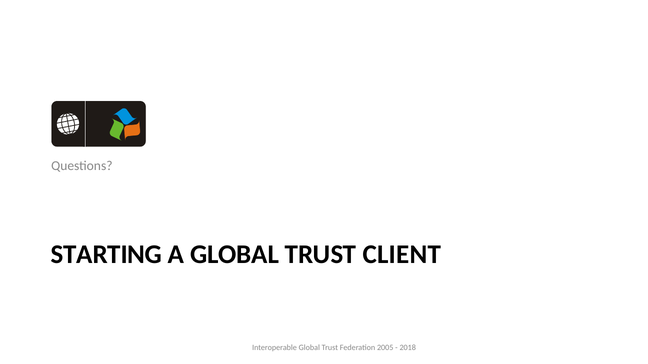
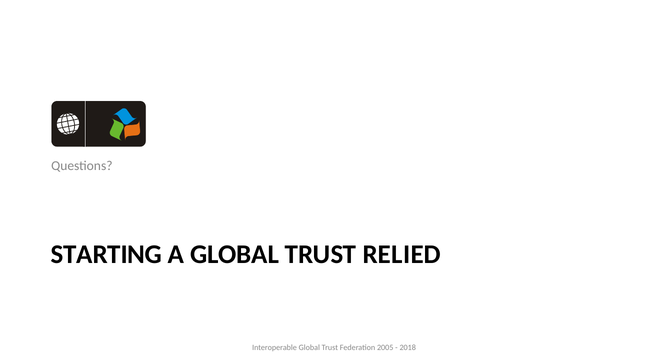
CLIENT: CLIENT -> RELIED (402, 255)
